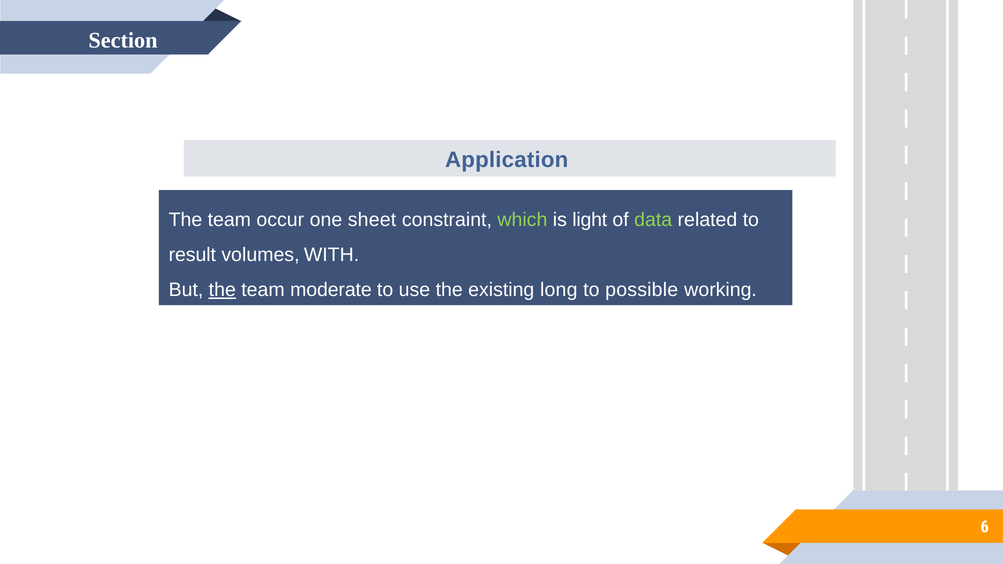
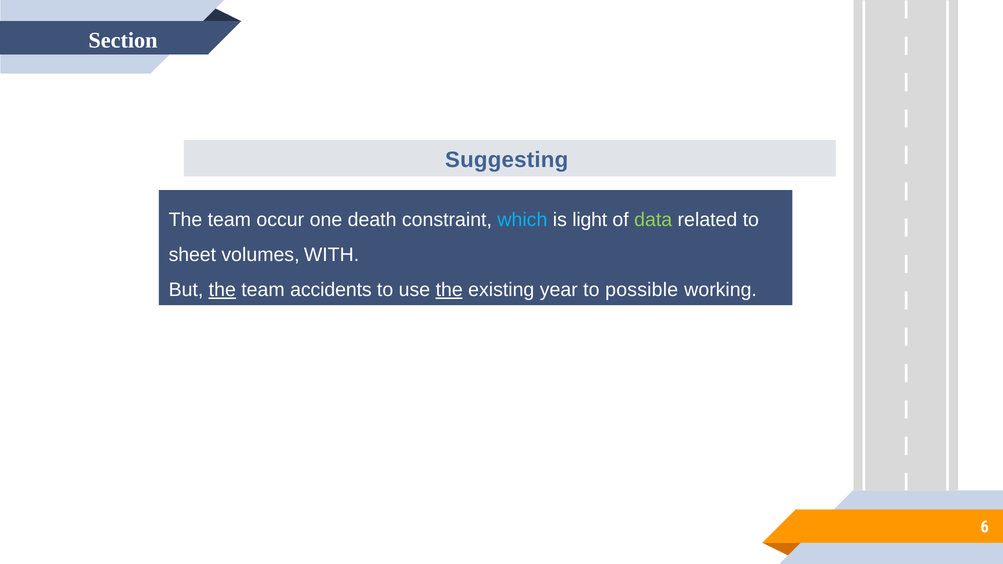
Application: Application -> Suggesting (507, 160)
sheet: sheet -> death (372, 220)
which colour: light green -> light blue (522, 220)
result: result -> sheet (192, 255)
moderate: moderate -> accidents (331, 290)
the underline: none -> present (449, 290)
long: long -> year (559, 290)
